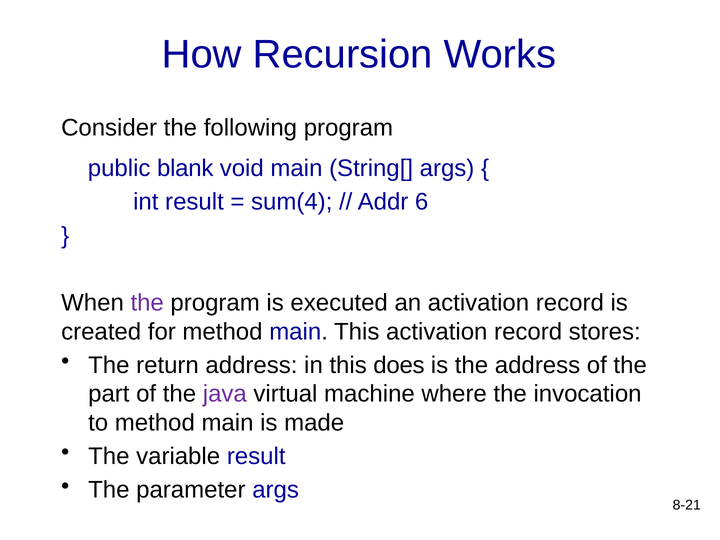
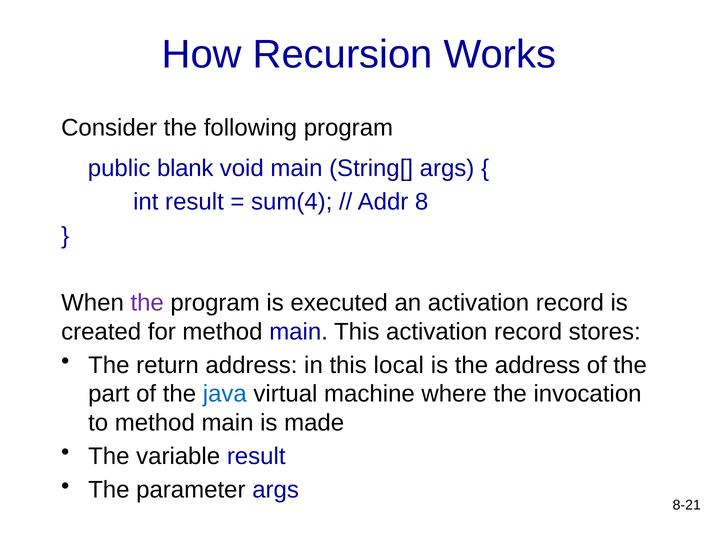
6: 6 -> 8 (422, 202)
does: does -> local (399, 365)
java colour: purple -> blue (225, 394)
